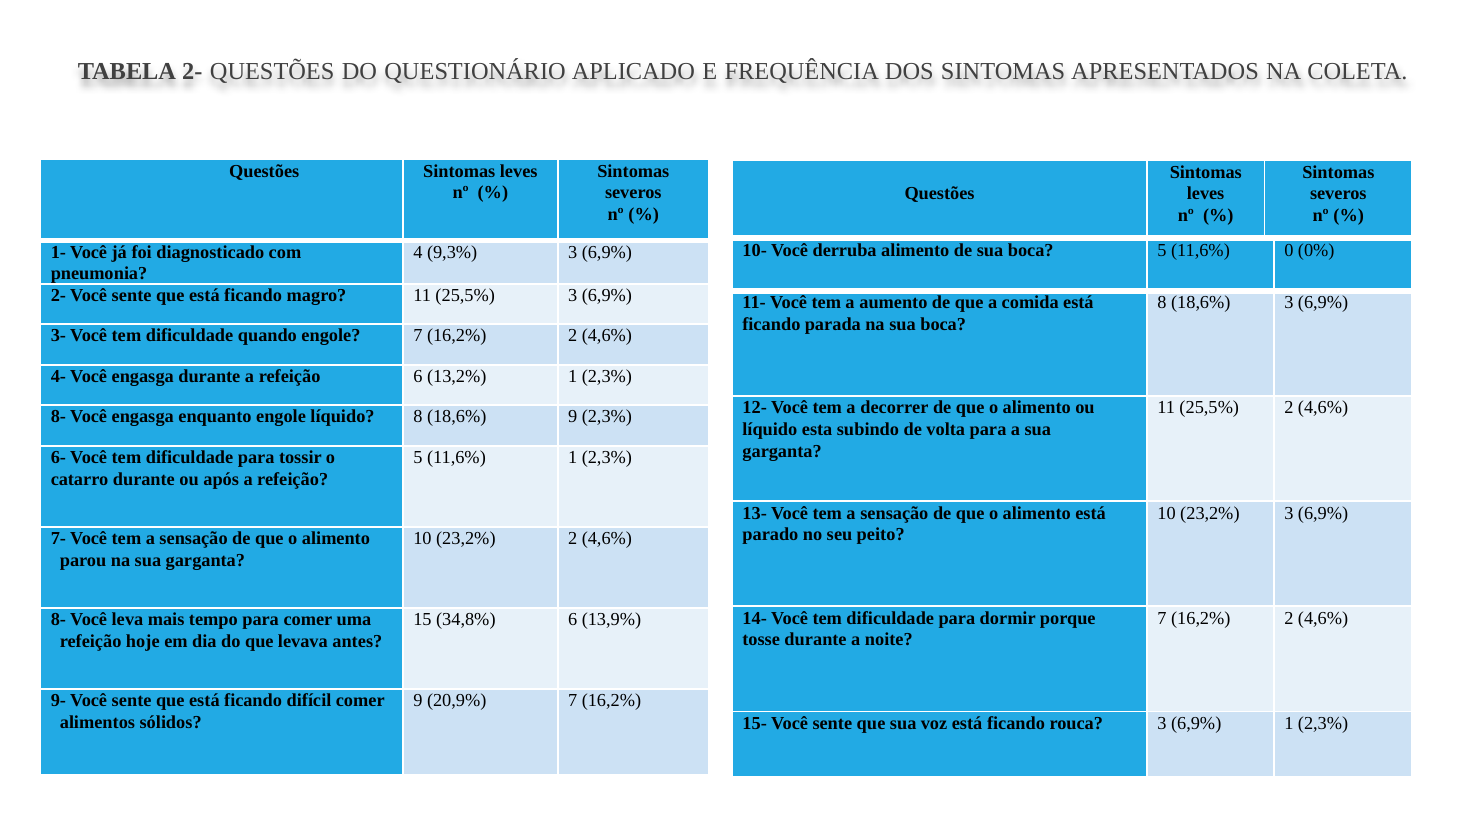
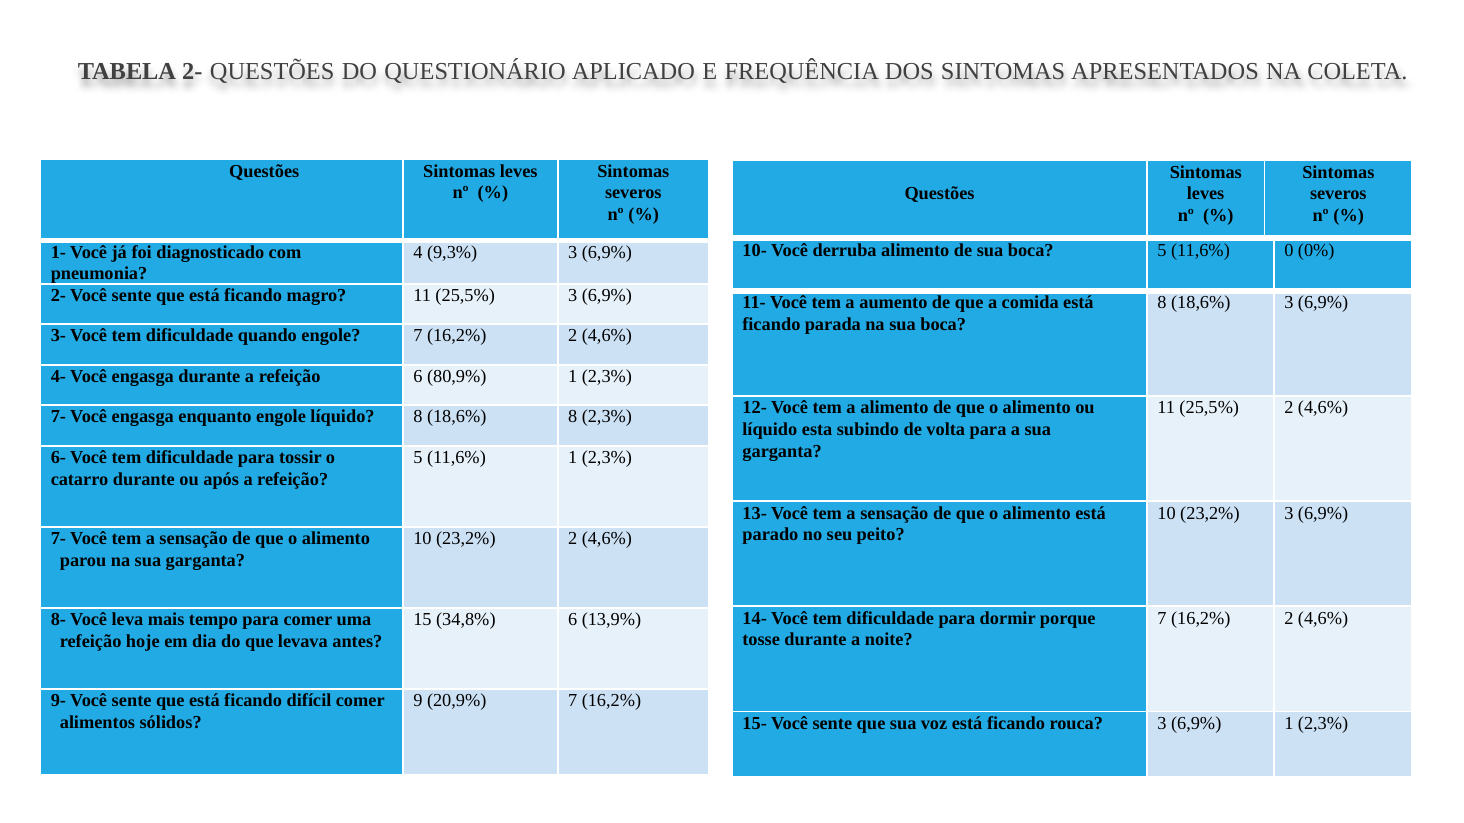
13,2%: 13,2% -> 80,9% (457, 377)
a decorrer: decorrer -> alimento (894, 408)
8-: 8- -> 7- (58, 417)
18,6% 9: 9 -> 8 (573, 417)
